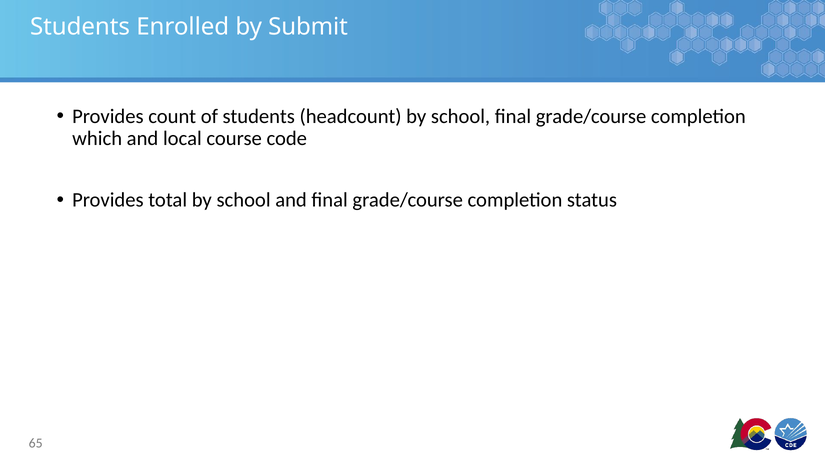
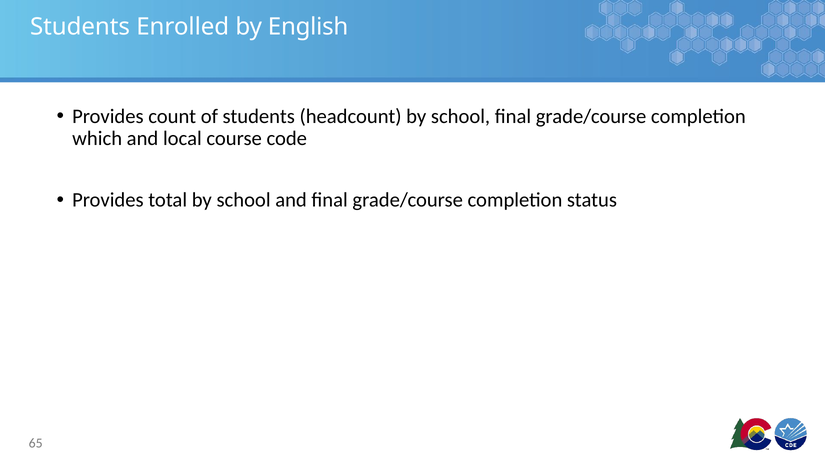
Submit: Submit -> English (308, 27)
